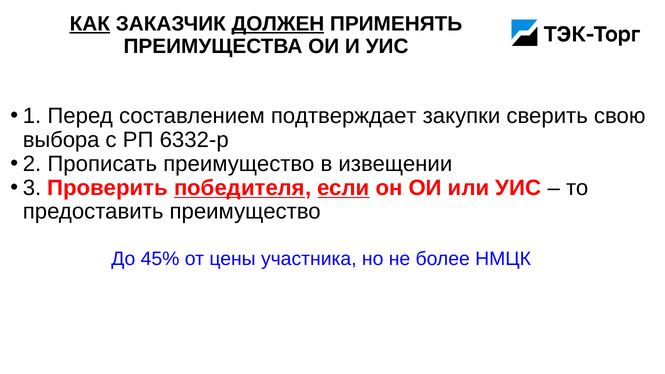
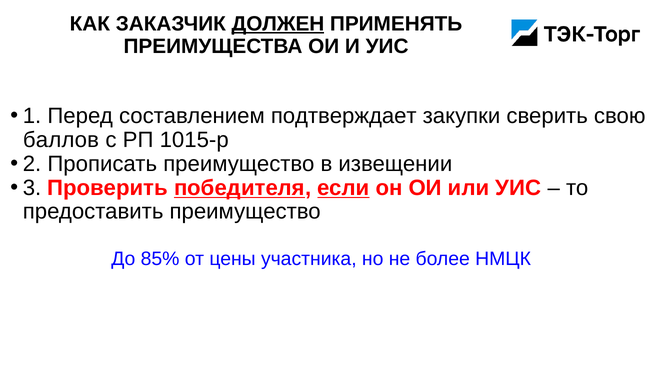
КАК underline: present -> none (90, 24)
выбора: выбора -> баллов (61, 140)
6332-р: 6332-р -> 1015-р (194, 140)
45%: 45% -> 85% (160, 259)
